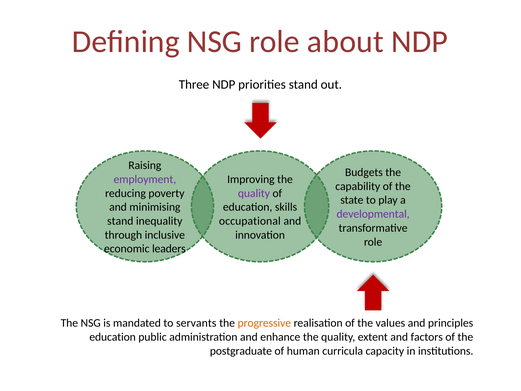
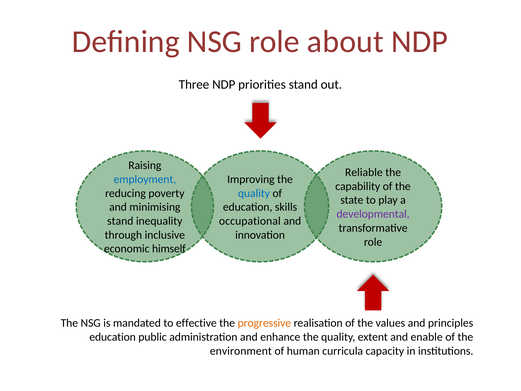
Budgets: Budgets -> Reliable (364, 172)
employment colour: purple -> blue (145, 179)
quality colour: purple -> blue (254, 193)
leaders: leaders -> himself (169, 249)
servants: servants -> effective (196, 323)
factors: factors -> enable (427, 337)
postgraduate: postgraduate -> environment (241, 351)
